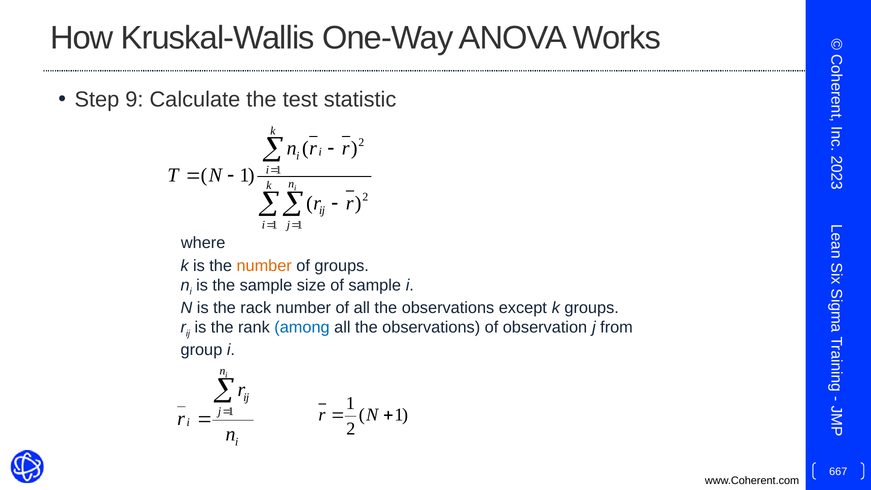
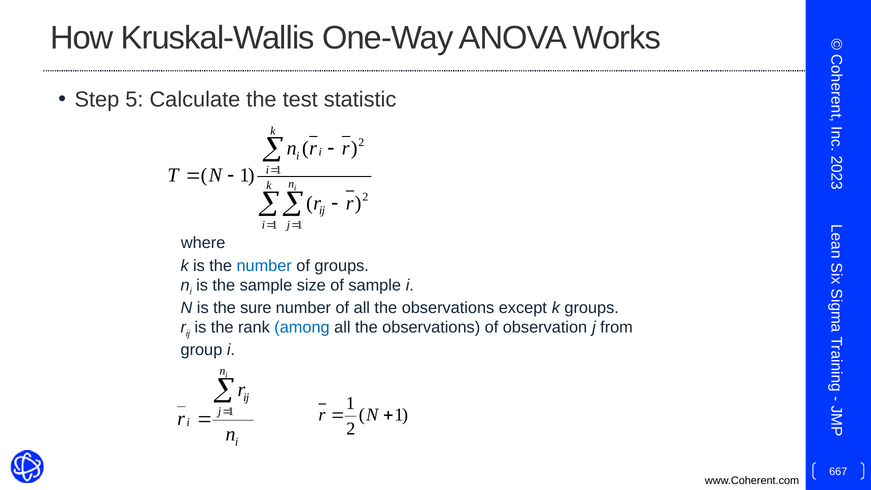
9: 9 -> 5 (134, 100)
number colour: orange -> blue (264, 266)
rack: rack -> sure (256, 308)
